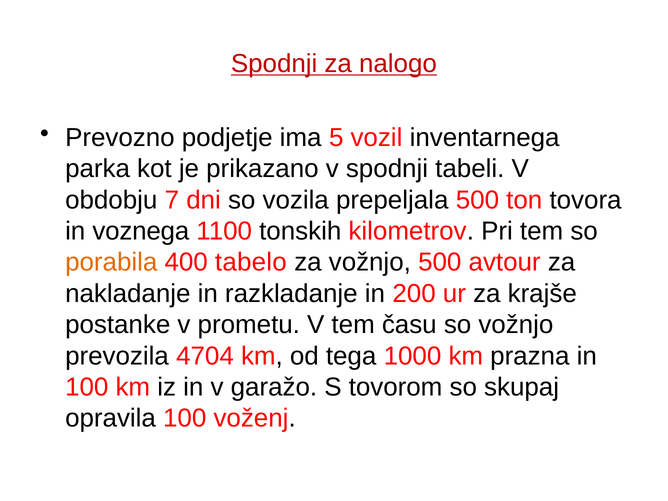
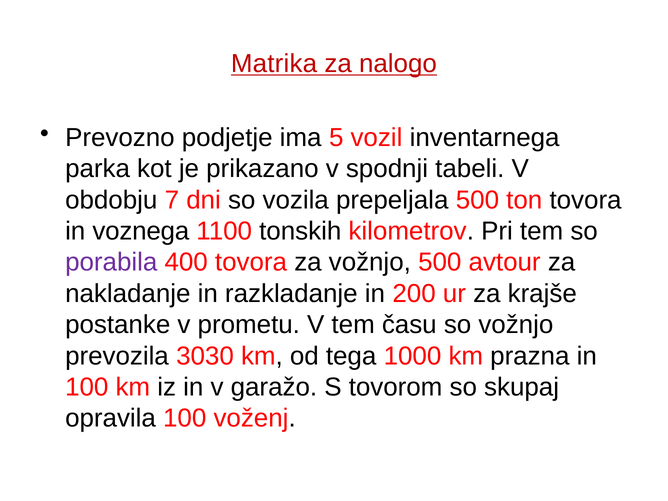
Spodnji: Spodnji -> Matrika (274, 64)
porabila colour: orange -> purple (111, 262)
400 tabelo: tabelo -> tovora (251, 262)
4704: 4704 -> 3030 (205, 356)
